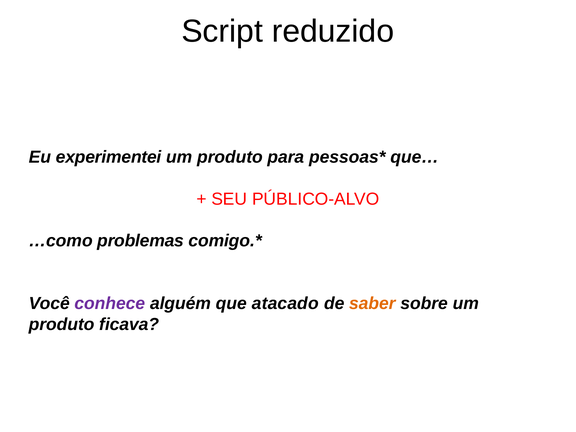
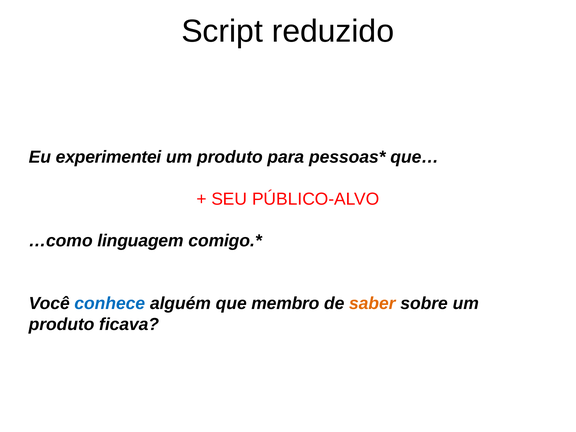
problemas: problemas -> linguagem (141, 241)
conhece colour: purple -> blue (110, 303)
atacado: atacado -> membro (286, 303)
